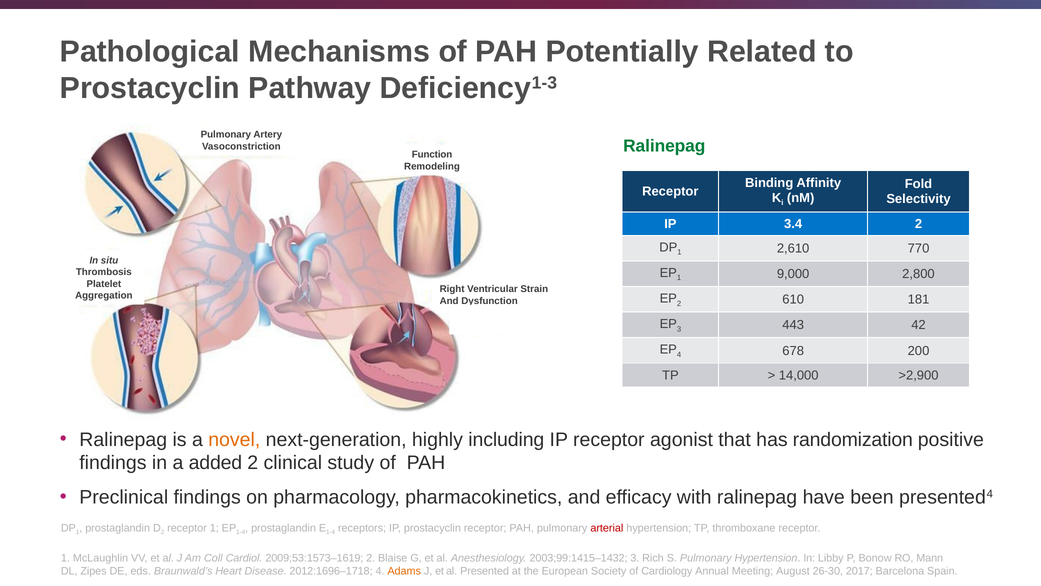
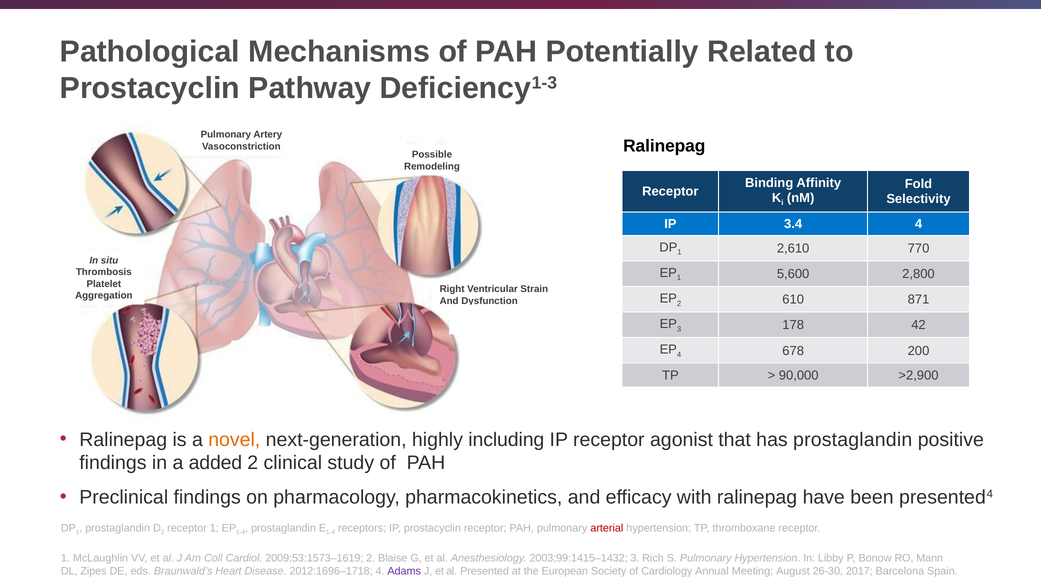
Ralinepag colour: green -> black (664, 146)
Function: Function -> Possible (432, 154)
3.4 2: 2 -> 4 (919, 224)
9,000: 9,000 -> 5,600 (793, 274)
181: 181 -> 871 (919, 299)
443: 443 -> 178 (793, 325)
14,000: 14,000 -> 90,000 (799, 375)
has randomization: randomization -> prostaglandin (853, 439)
Adams colour: orange -> purple (404, 571)
